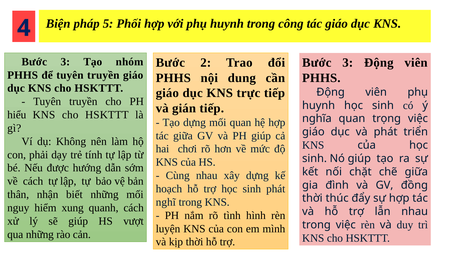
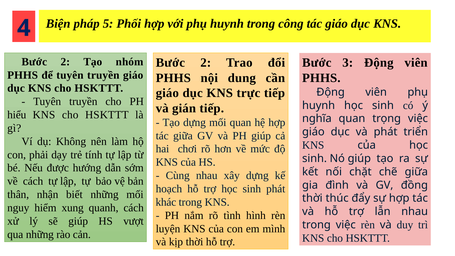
3: 3 -> 2 (65, 62)
nghĩ: nghĩ -> khác (166, 202)
